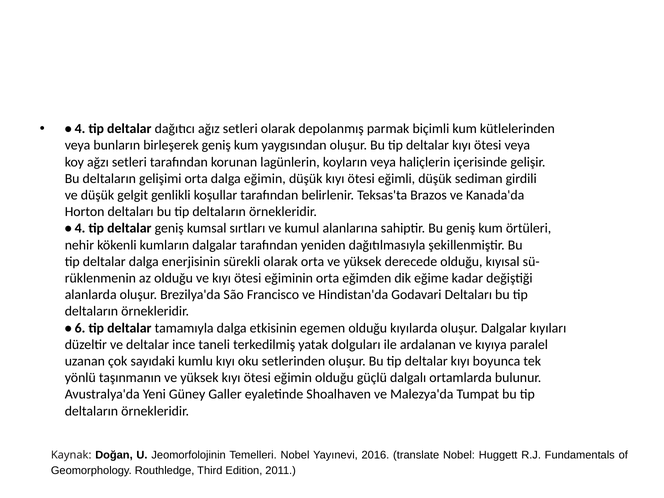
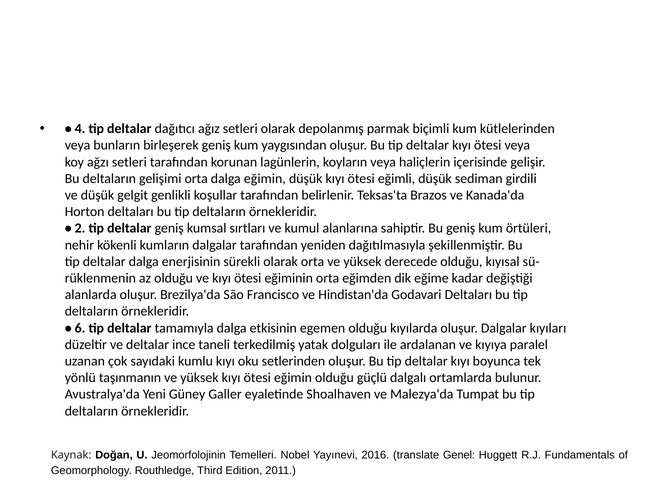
4: 4 -> 2 (80, 228)
translate Nobel: Nobel -> Genel (459, 455)
